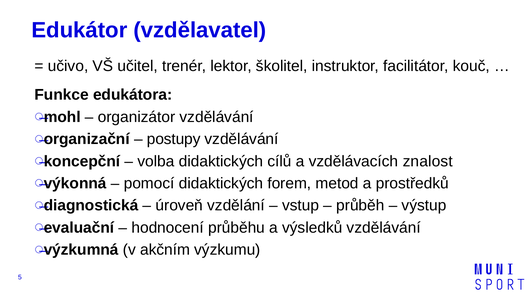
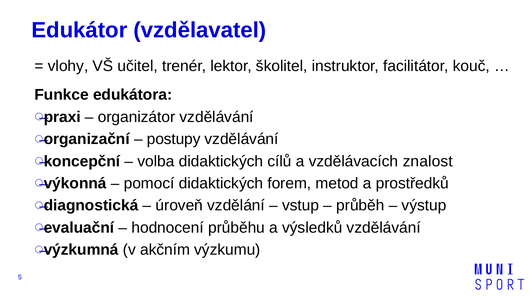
učivo: učivo -> vlohy (68, 66)
mohl: mohl -> praxi (62, 117)
